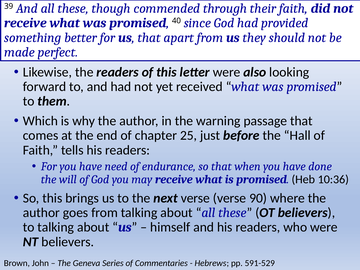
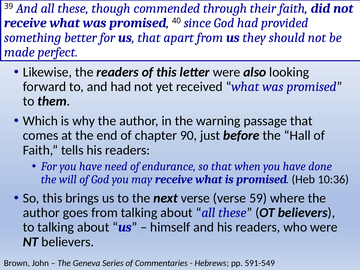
25: 25 -> 90 (189, 135)
90: 90 -> 59 (258, 198)
591-529: 591-529 -> 591-549 (260, 263)
